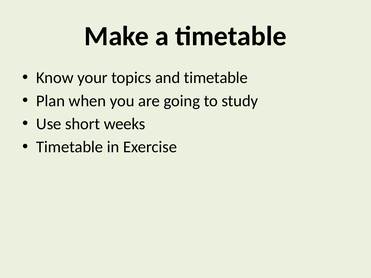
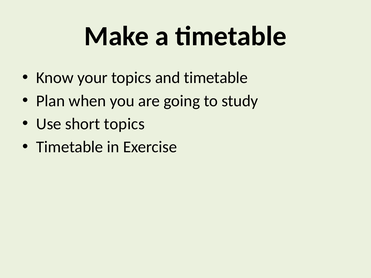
short weeks: weeks -> topics (124, 124)
